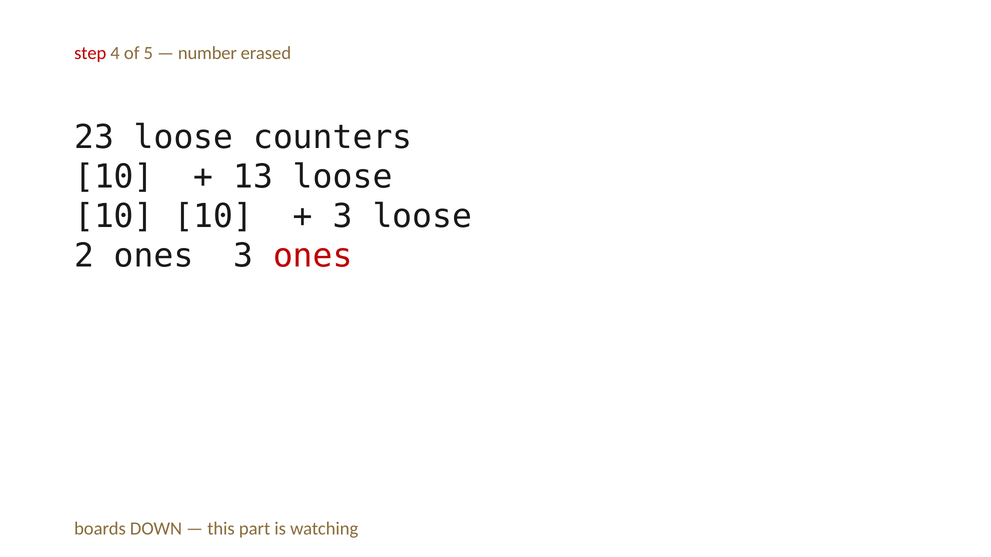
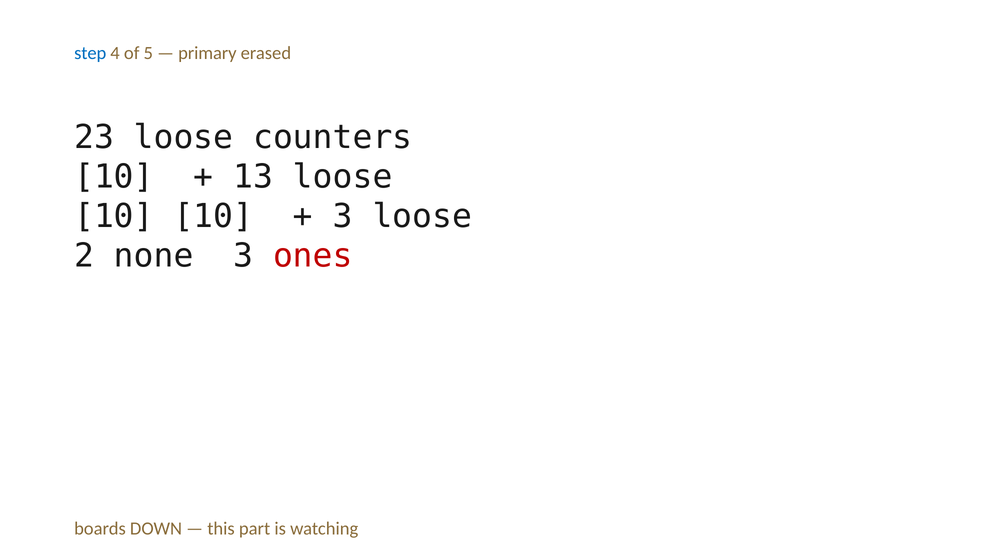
step colour: red -> blue (90, 53)
number: number -> primary (207, 53)
2 ones: ones -> none (154, 256)
